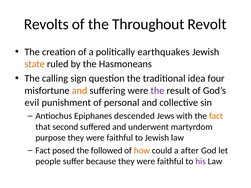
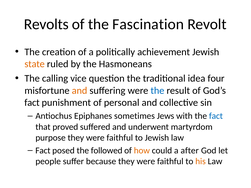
Throughout: Throughout -> Fascination (148, 24)
earthquakes: earthquakes -> achievement (164, 52)
sign: sign -> vice (78, 78)
the colour: purple -> blue (157, 91)
evil: evil -> fact (32, 103)
descended: descended -> sometimes (134, 116)
fact colour: orange -> blue (216, 116)
second: second -> proved (65, 127)
his colour: purple -> orange (201, 162)
